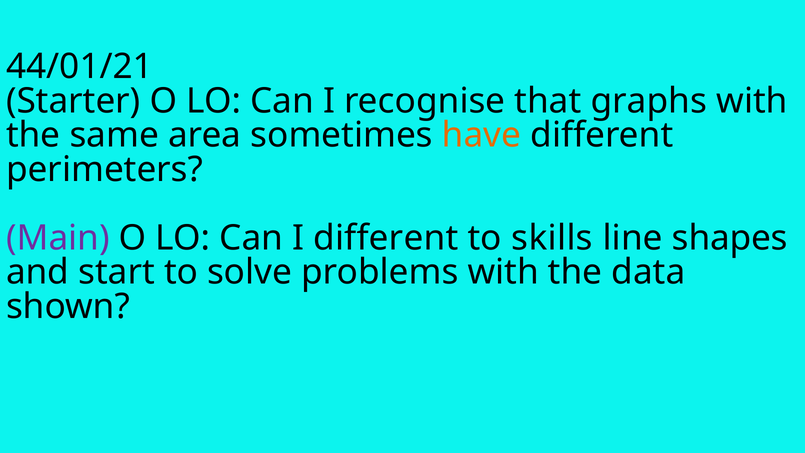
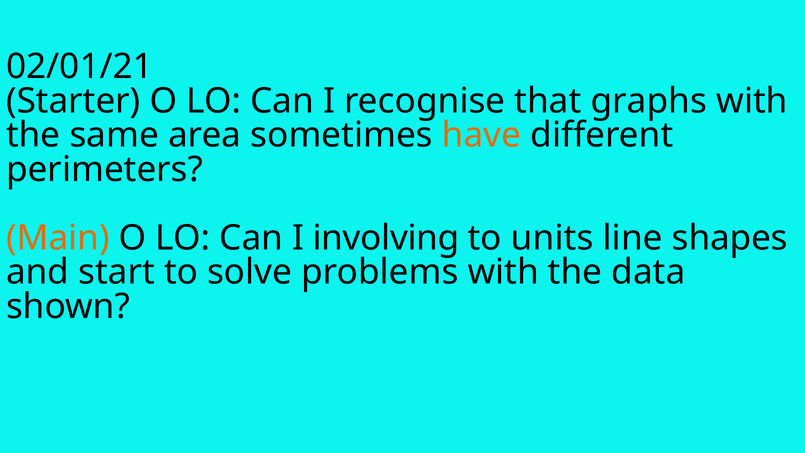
44/01/21: 44/01/21 -> 02/01/21 (80, 67)
Main colour: purple -> orange (58, 238)
I different: different -> involving (386, 238)
skills: skills -> units (552, 238)
